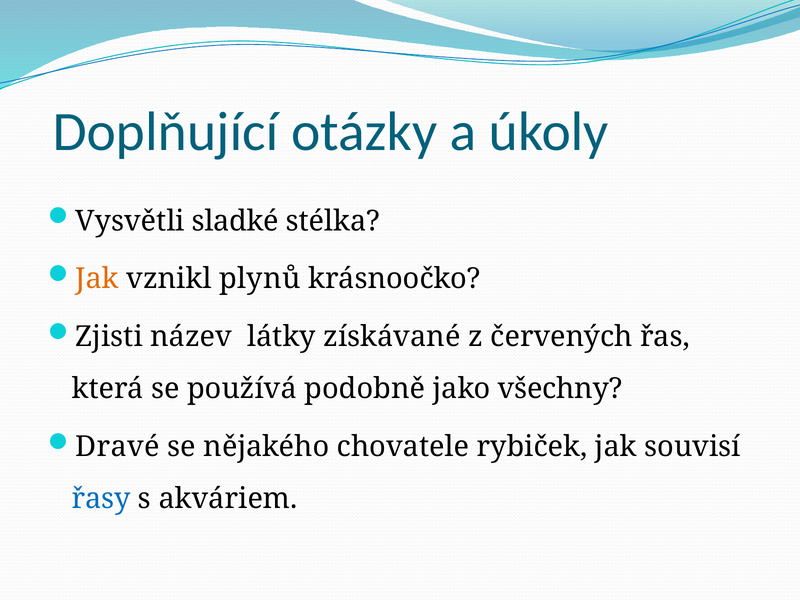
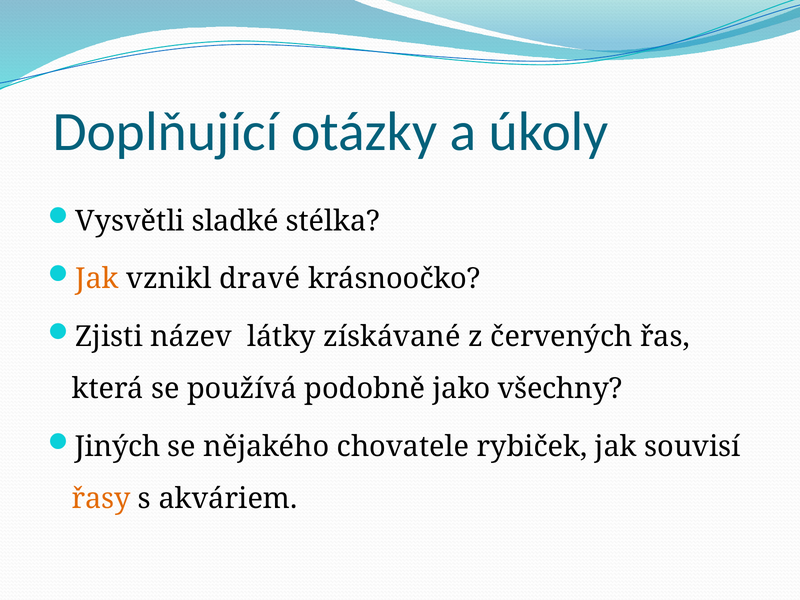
plynů: plynů -> dravé (260, 279)
Dravé: Dravé -> Jiných (118, 447)
řasy colour: blue -> orange (101, 499)
